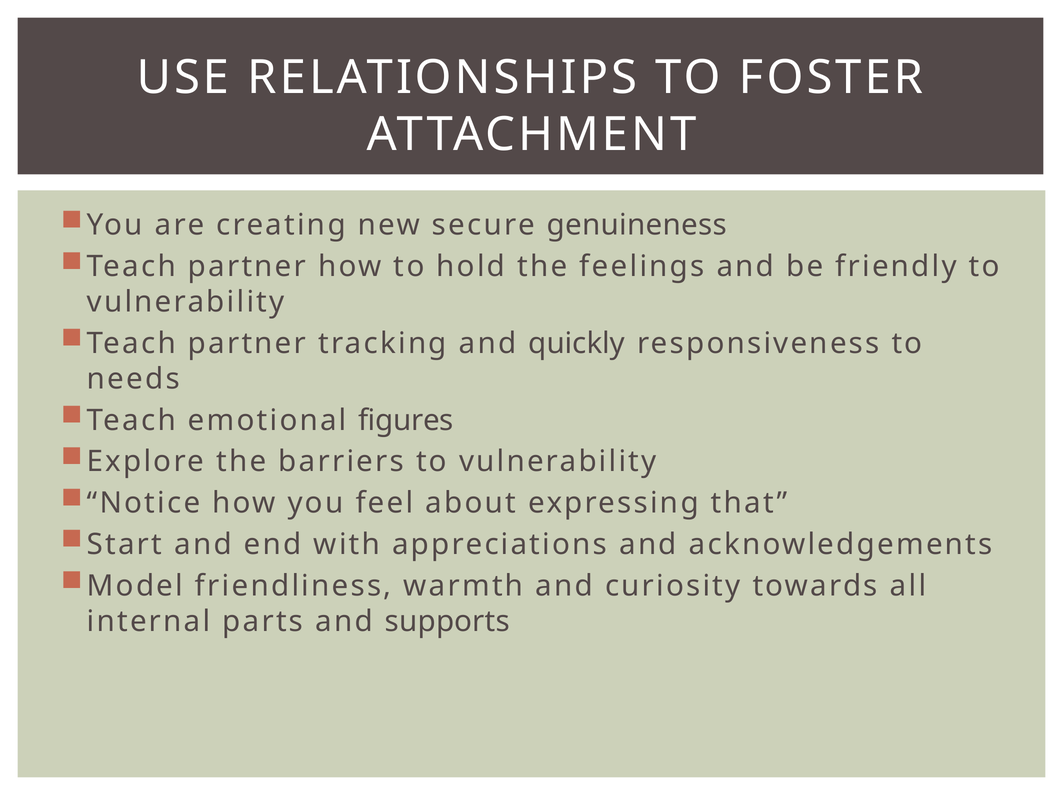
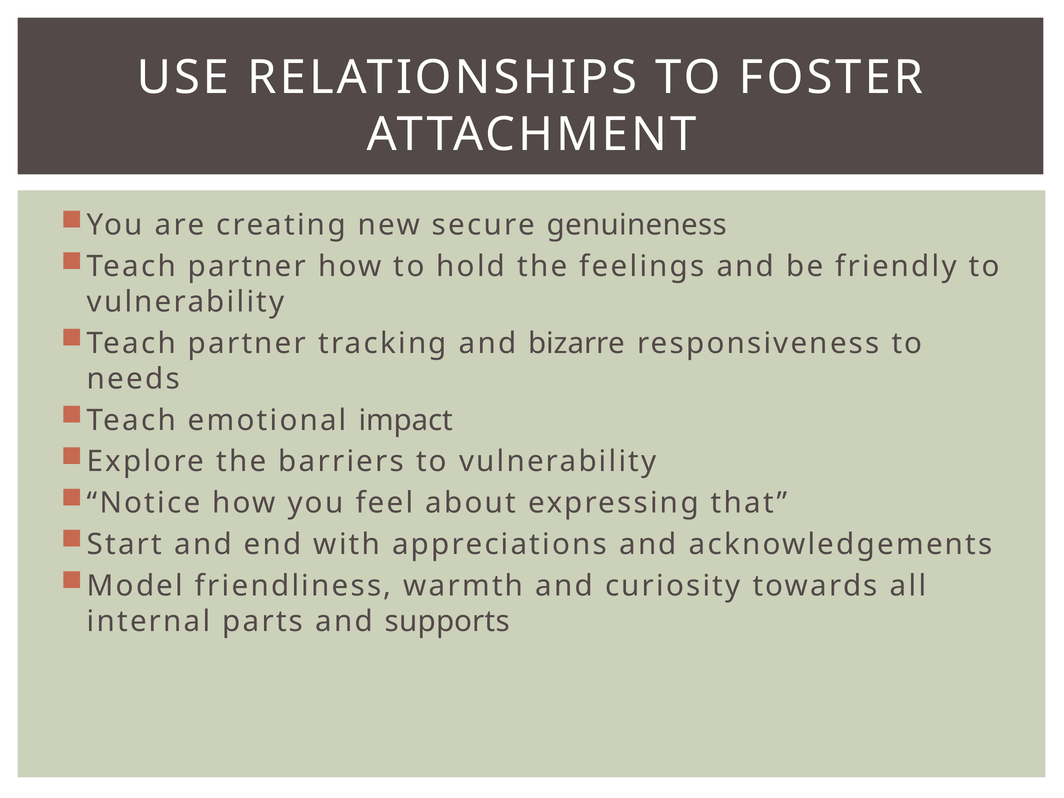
quickly: quickly -> bizarre (577, 343)
figures: figures -> impact (406, 420)
